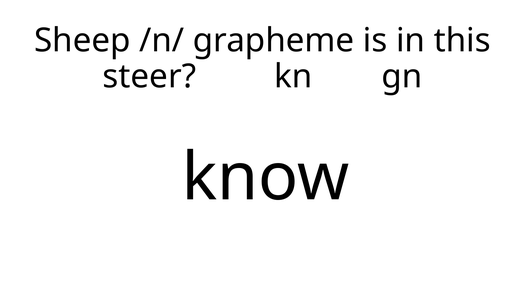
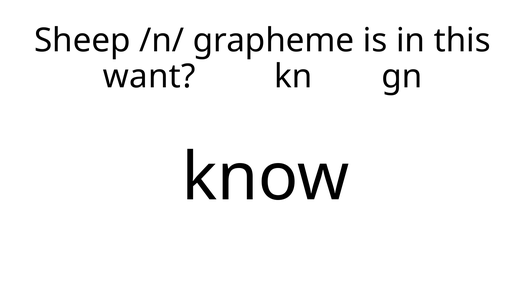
steer: steer -> want (149, 76)
